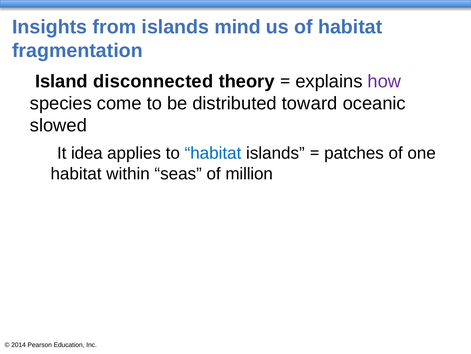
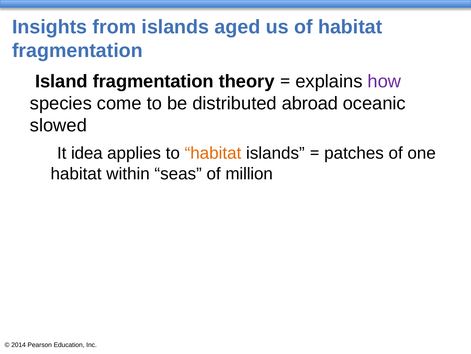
mind: mind -> aged (237, 27)
Island disconnected: disconnected -> fragmentation (153, 81)
toward: toward -> abroad (310, 103)
habitat colour: blue -> orange (213, 153)
